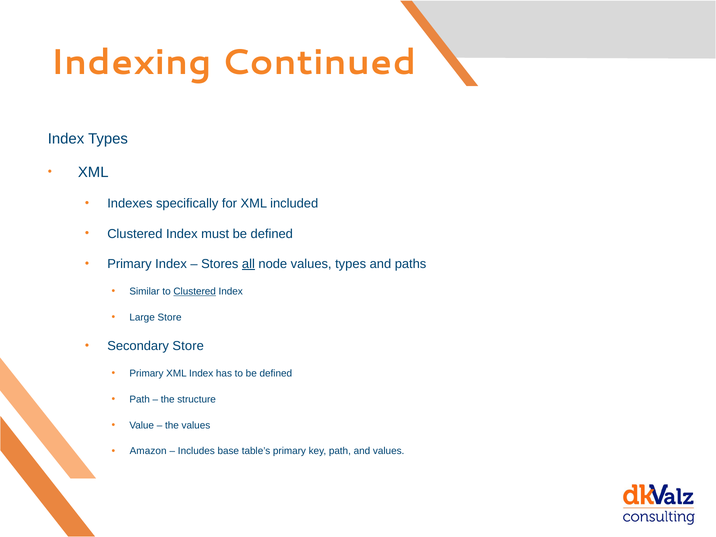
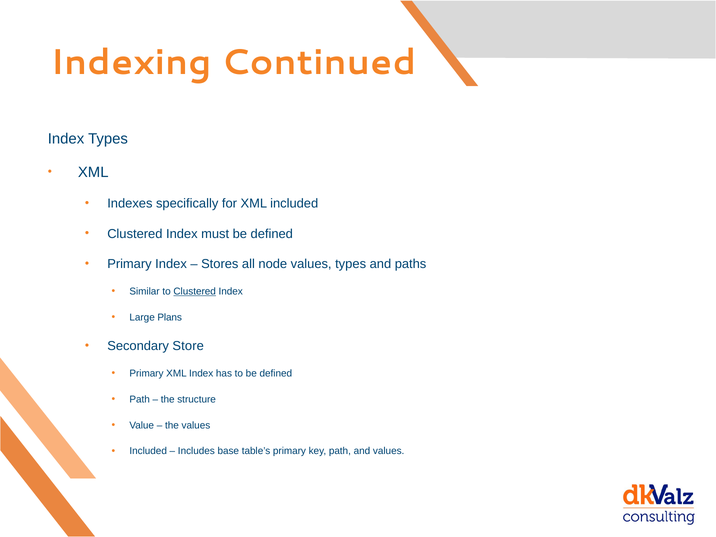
all underline: present -> none (248, 264)
Large Store: Store -> Plans (170, 317)
Amazon: Amazon -> Included (148, 451)
